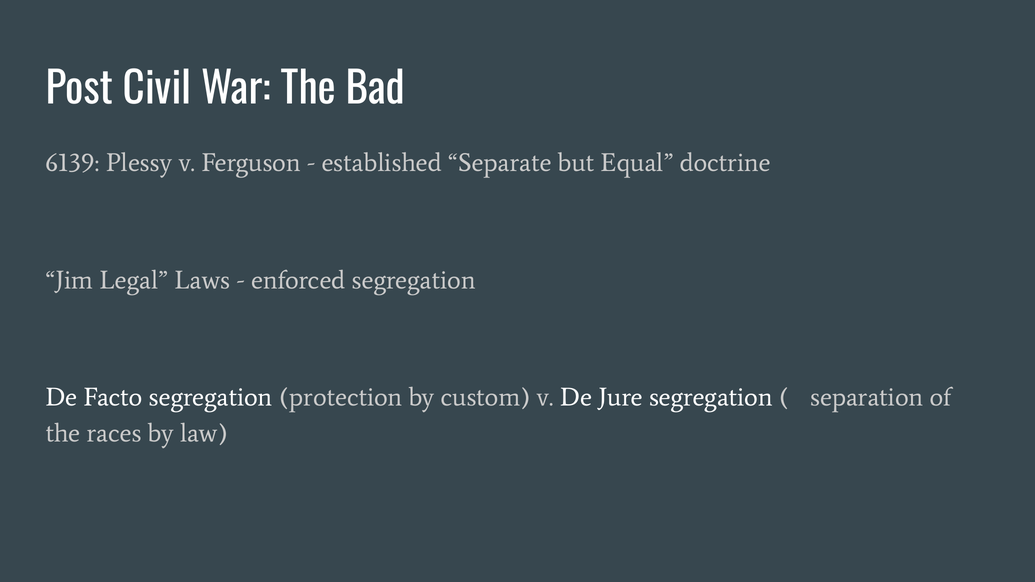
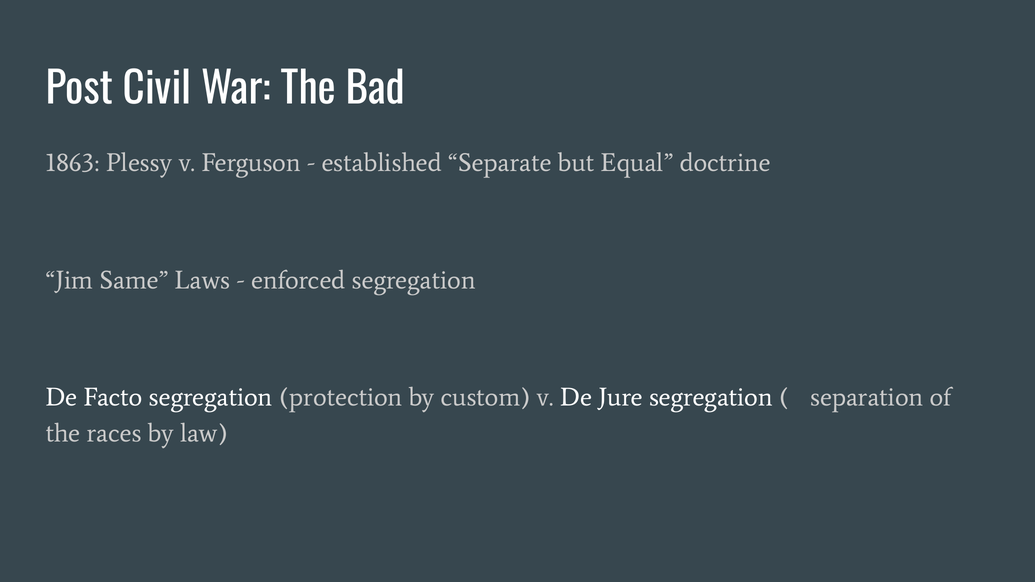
6139: 6139 -> 1863 (73, 163)
Legal: Legal -> Same (134, 280)
